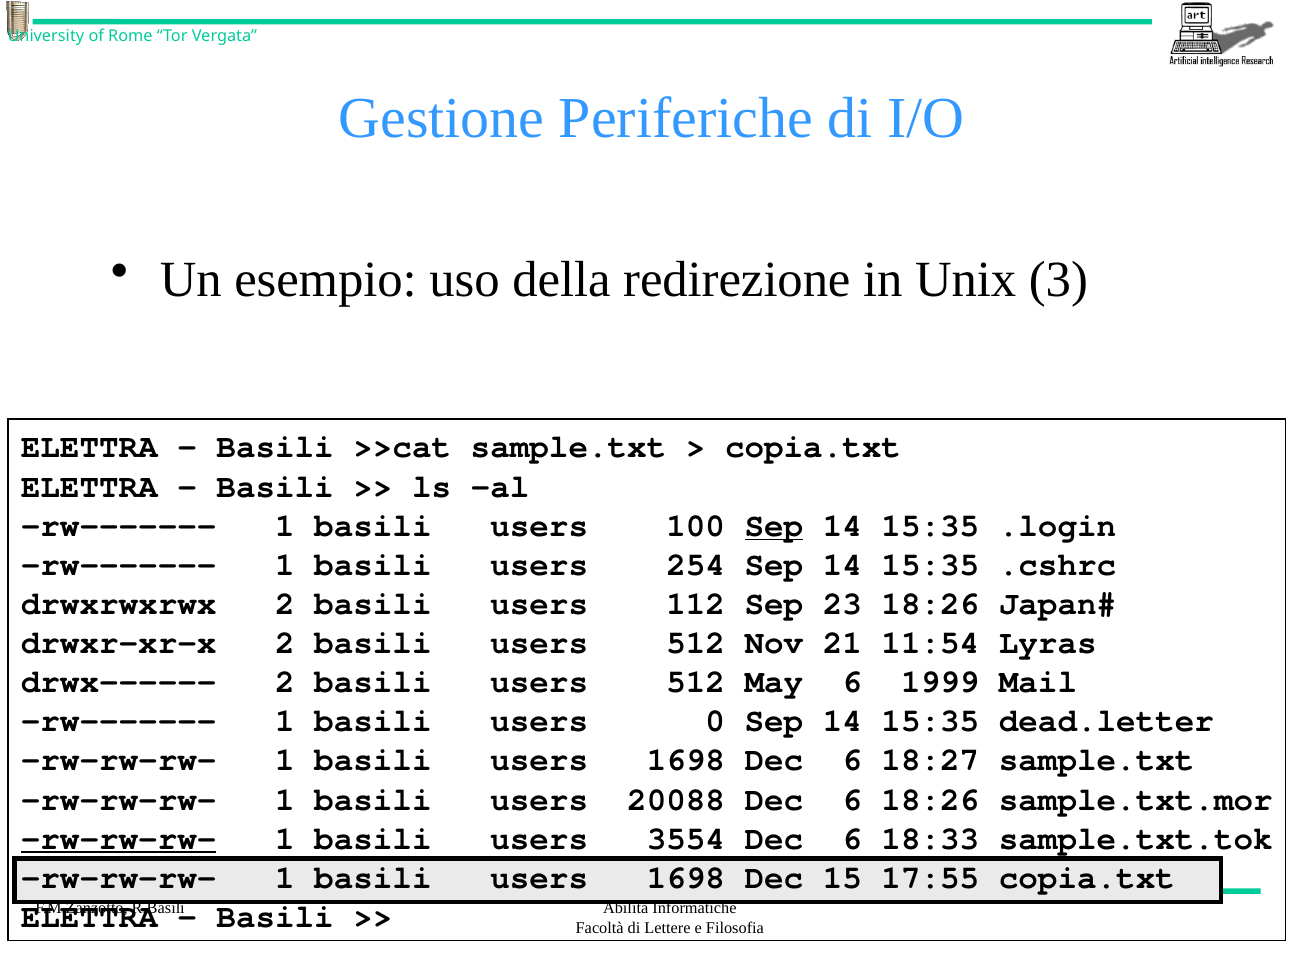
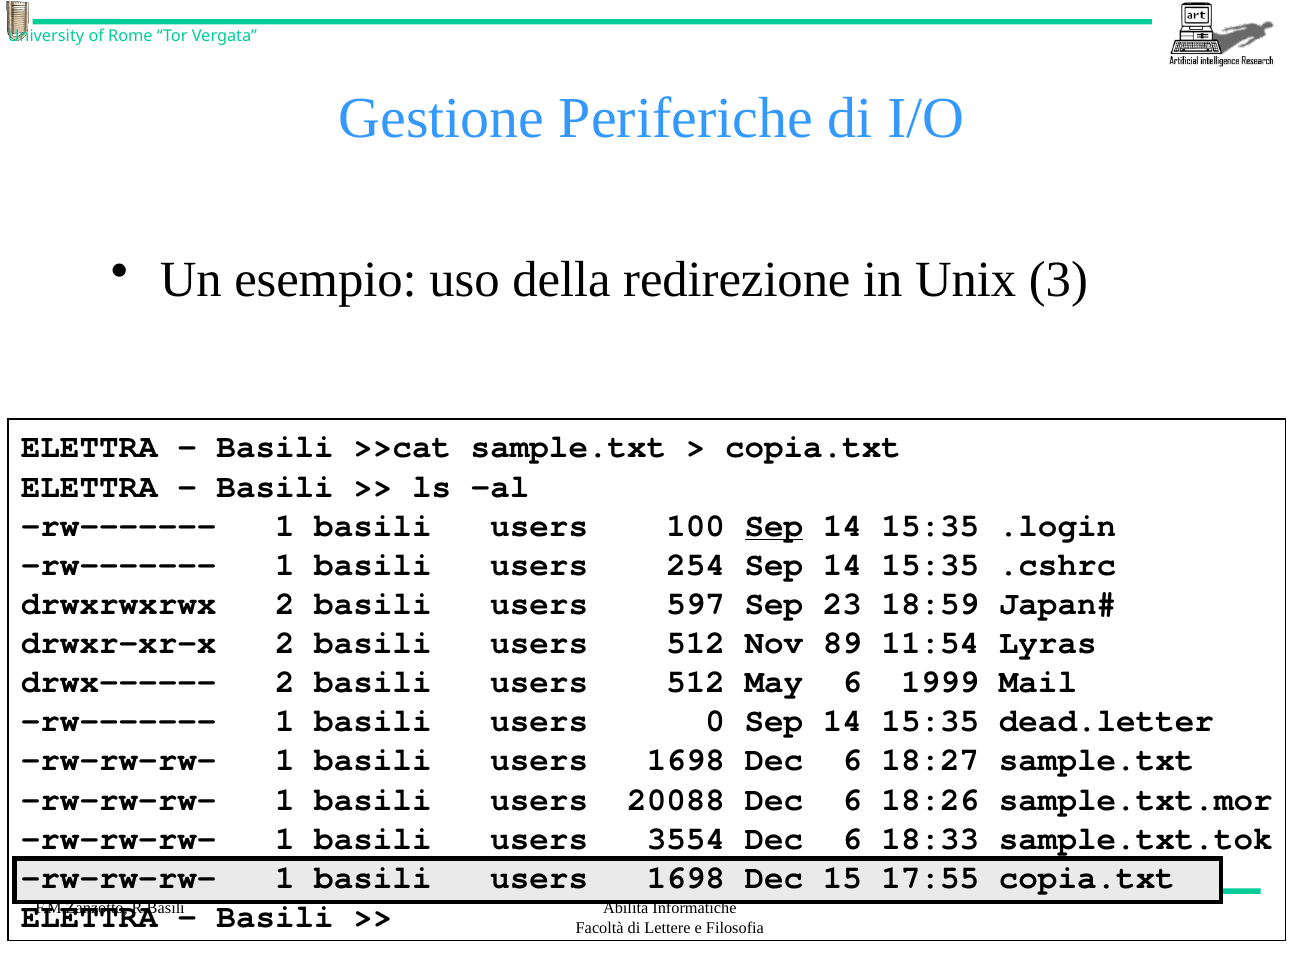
112: 112 -> 597 (696, 604)
23 18:26: 18:26 -> 18:59 (930, 604)
21: 21 -> 89 (842, 643)
rw-rw-rw- underline: present -> none (119, 838)
